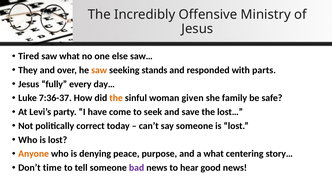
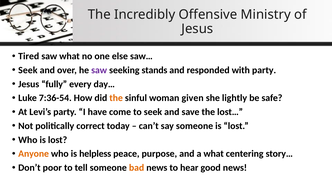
They: They -> Seek (28, 70)
saw colour: orange -> purple (99, 70)
with parts: parts -> party (264, 70)
7:36-37: 7:36-37 -> 7:36-54 (55, 98)
family: family -> lightly (235, 98)
denying: denying -> helpless (95, 154)
time: time -> poor (52, 167)
bad colour: purple -> orange (137, 167)
